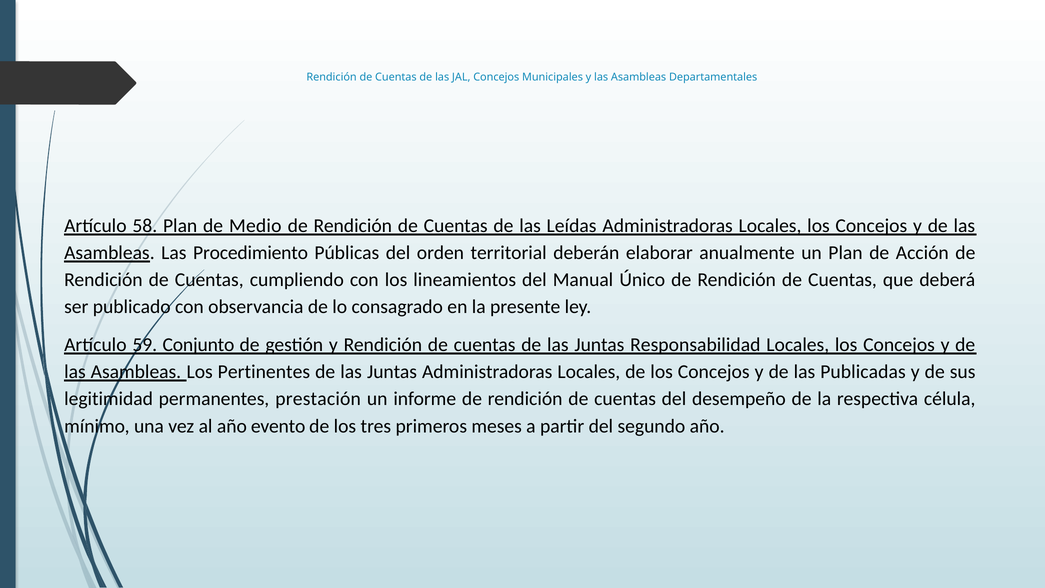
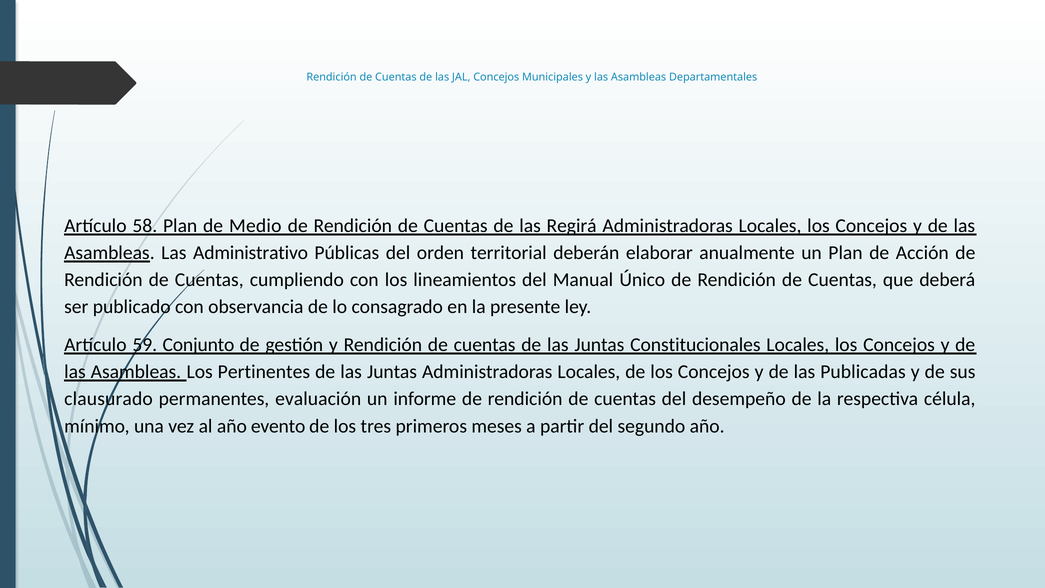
Leídas: Leídas -> Regirá (572, 226)
Procedimiento: Procedimiento -> Administrativo (251, 253)
Responsabilidad: Responsabilidad -> Constitucionales (695, 345)
legitimidad: legitimidad -> clausurado (108, 399)
prestación: prestación -> evaluación (318, 399)
